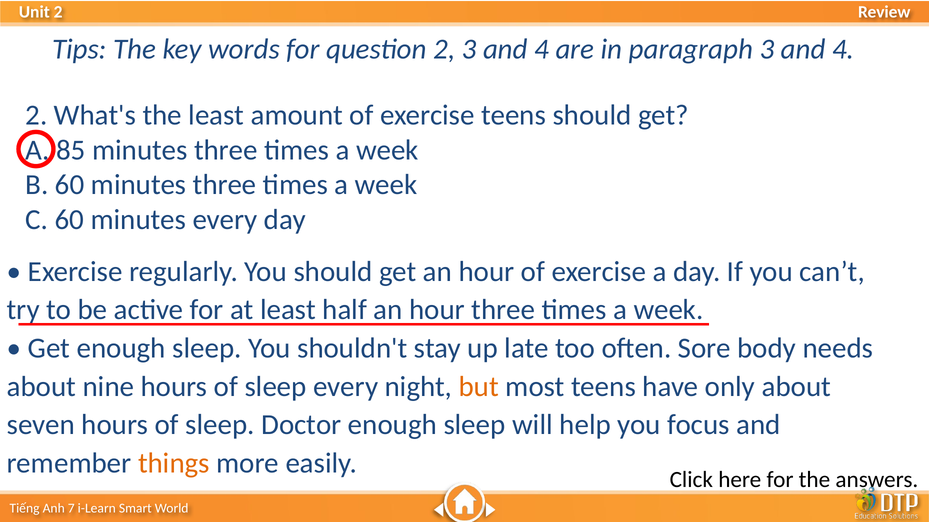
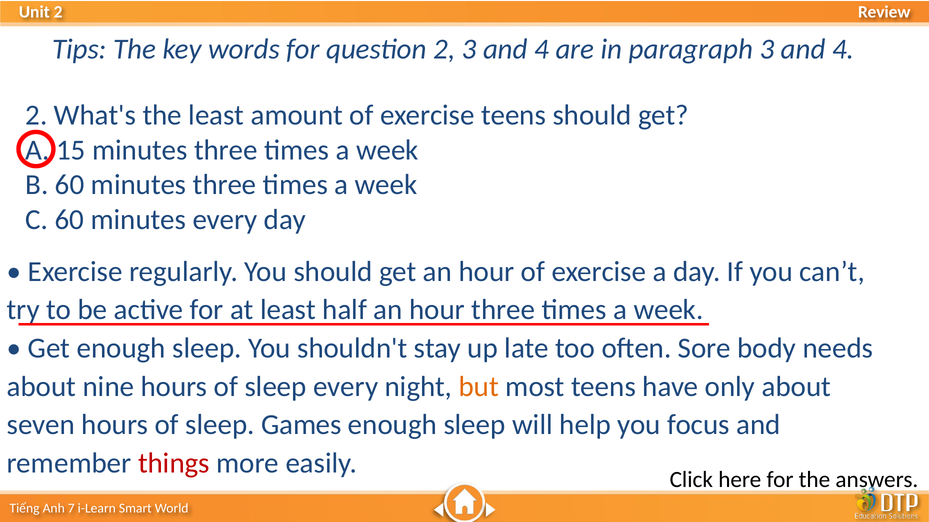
85: 85 -> 15 (71, 150)
Doctor: Doctor -> Games (301, 425)
things colour: orange -> red (174, 464)
